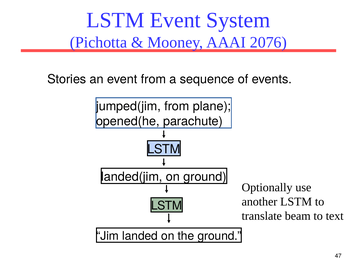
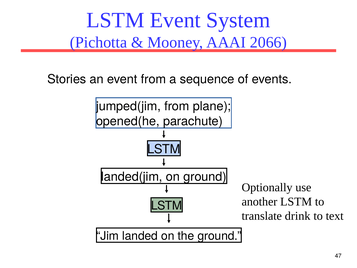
2076: 2076 -> 2066 (268, 42)
beam: beam -> drink (298, 216)
